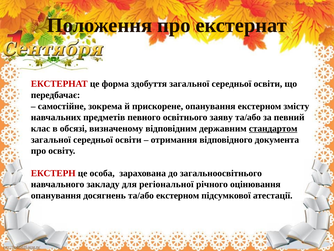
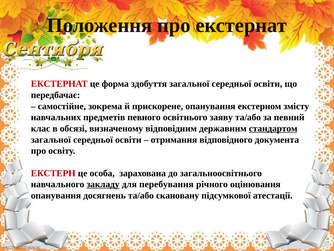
закладу underline: none -> present (103, 184)
регіональної: регіональної -> перебування (166, 184)
та/або екстерном: екстерном -> скановану (178, 195)
